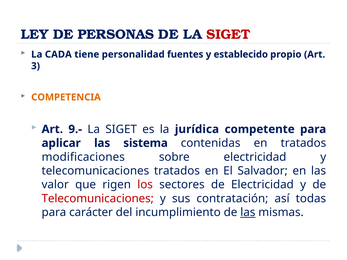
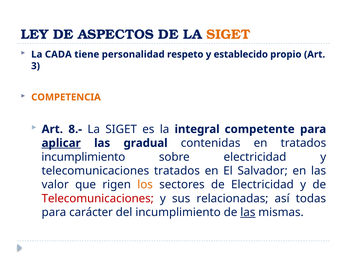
PERSONAS: PERSONAS -> ASPECTOS (116, 35)
SIGET colour: red -> orange (228, 35)
fuentes: fuentes -> respeto (185, 54)
9.-: 9.- -> 8.- (75, 129)
jurídica: jurídica -> integral (197, 129)
aplicar underline: none -> present (61, 143)
sistema: sistema -> gradual (146, 143)
modificaciones: modificaciones -> incumplimiento (83, 157)
los colour: red -> orange (145, 185)
contratación: contratación -> relacionadas (232, 199)
